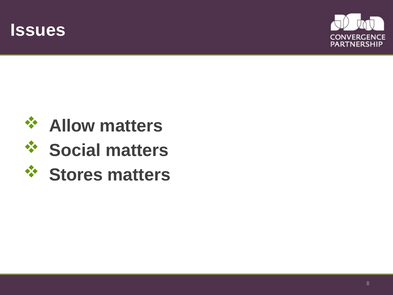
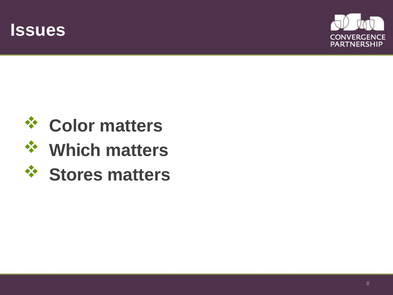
Allow: Allow -> Color (72, 126)
Social: Social -> Which (75, 150)
